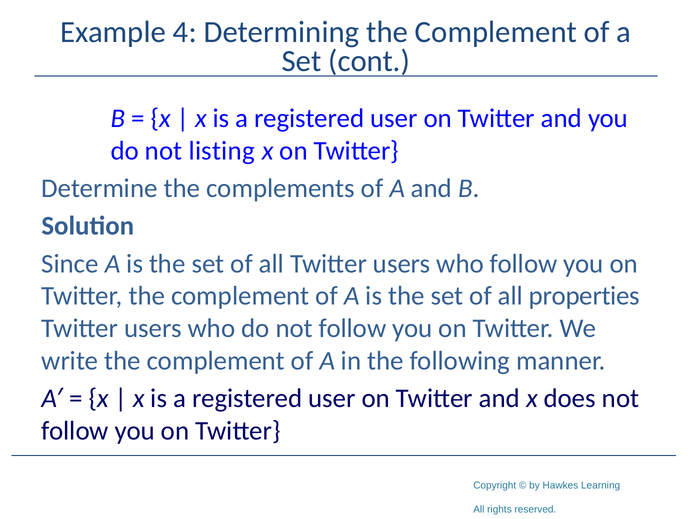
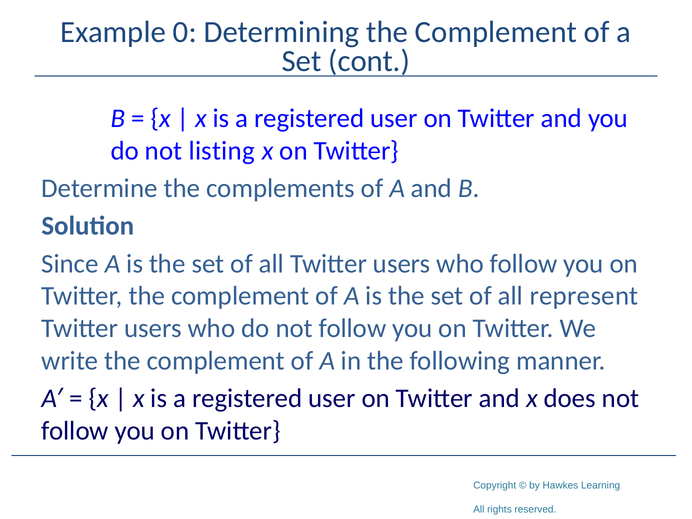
4: 4 -> 0 (185, 32)
properties: properties -> represent (584, 296)
